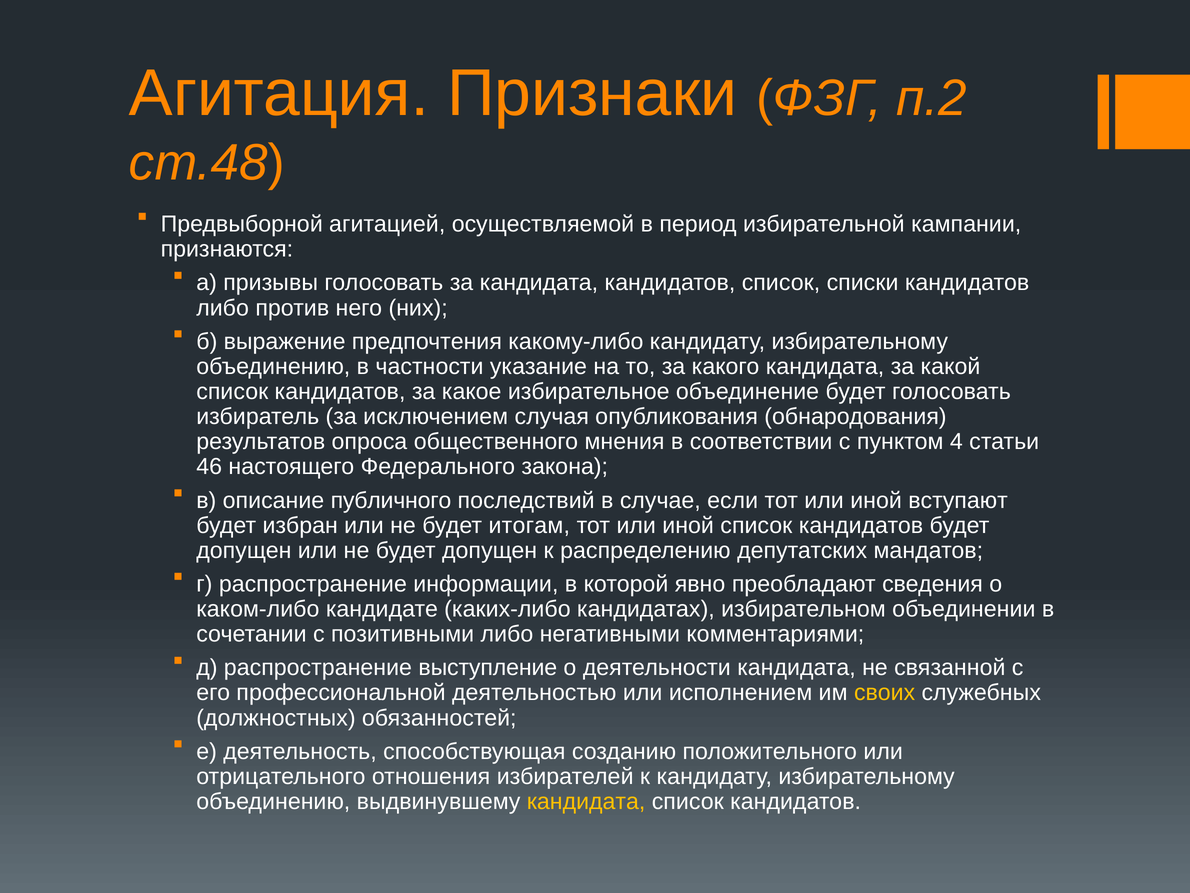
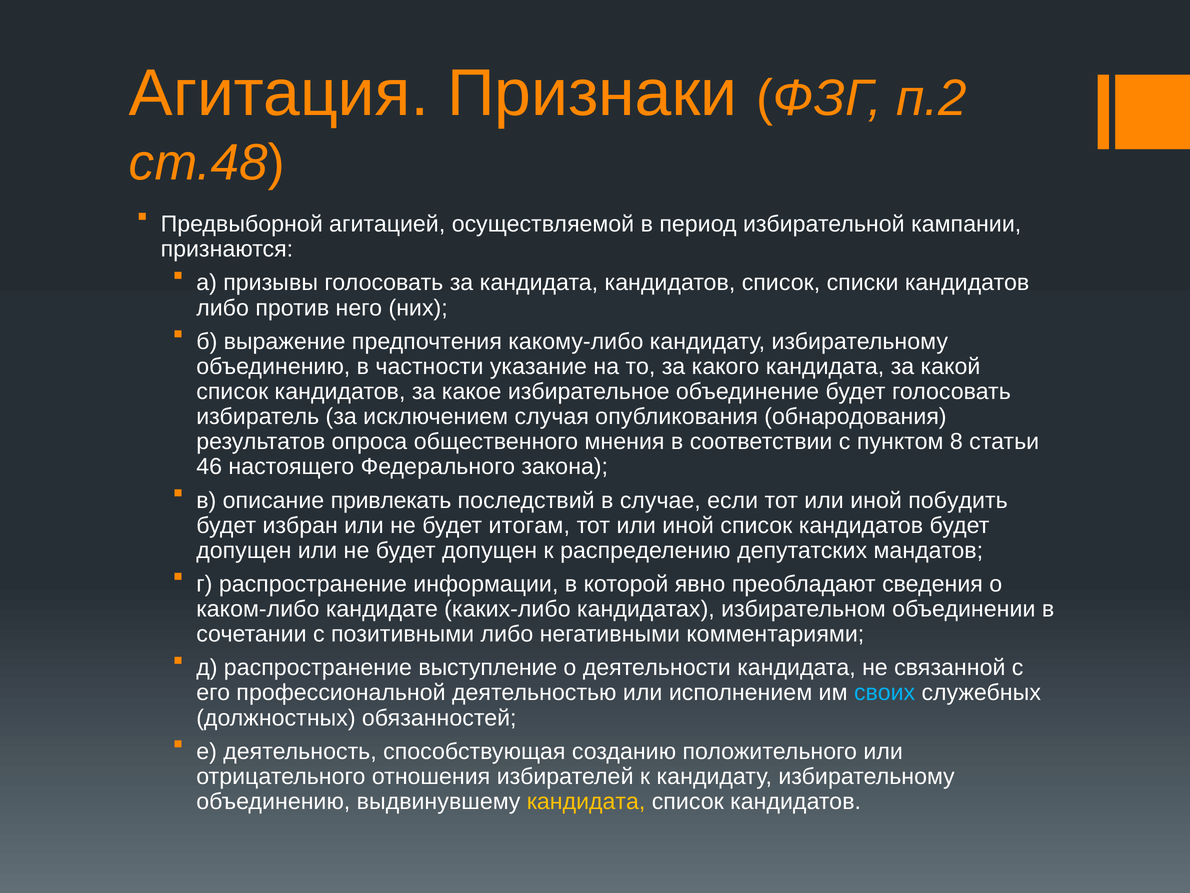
4: 4 -> 8 (956, 441)
публичного: публичного -> привлекать (391, 500)
вступают: вступают -> побудить (958, 500)
своих colour: yellow -> light blue (885, 692)
